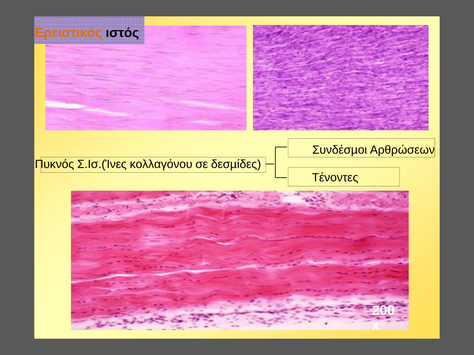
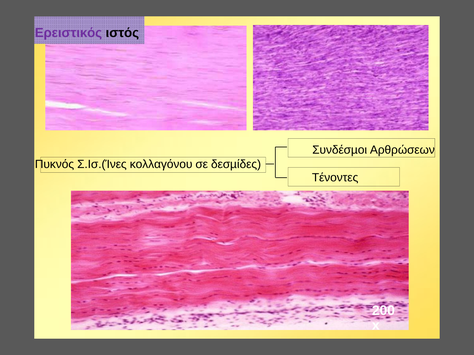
Ερειστικός colour: orange -> purple (68, 33)
